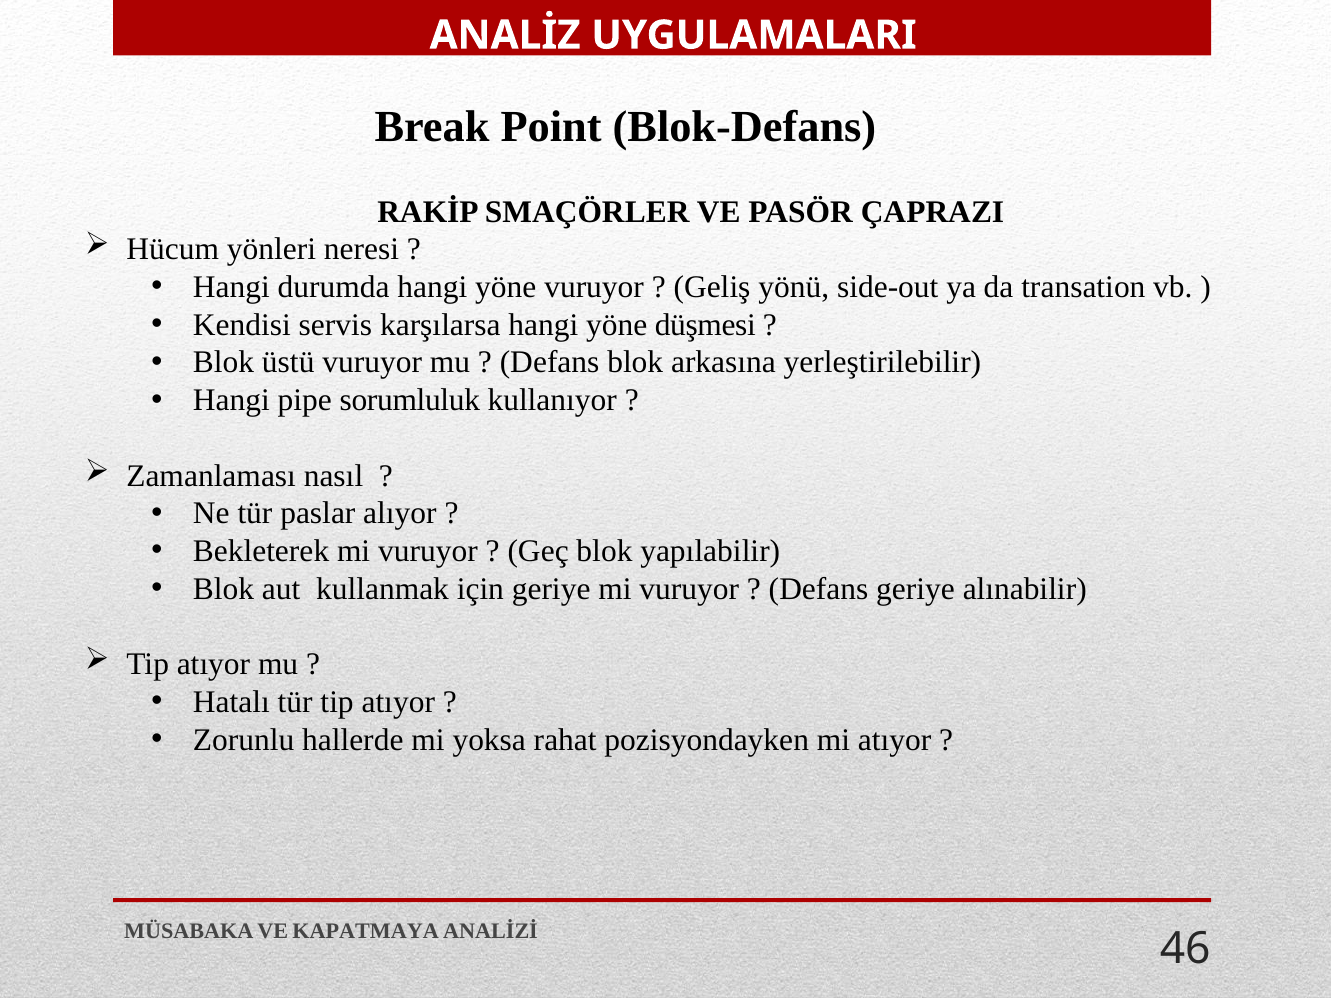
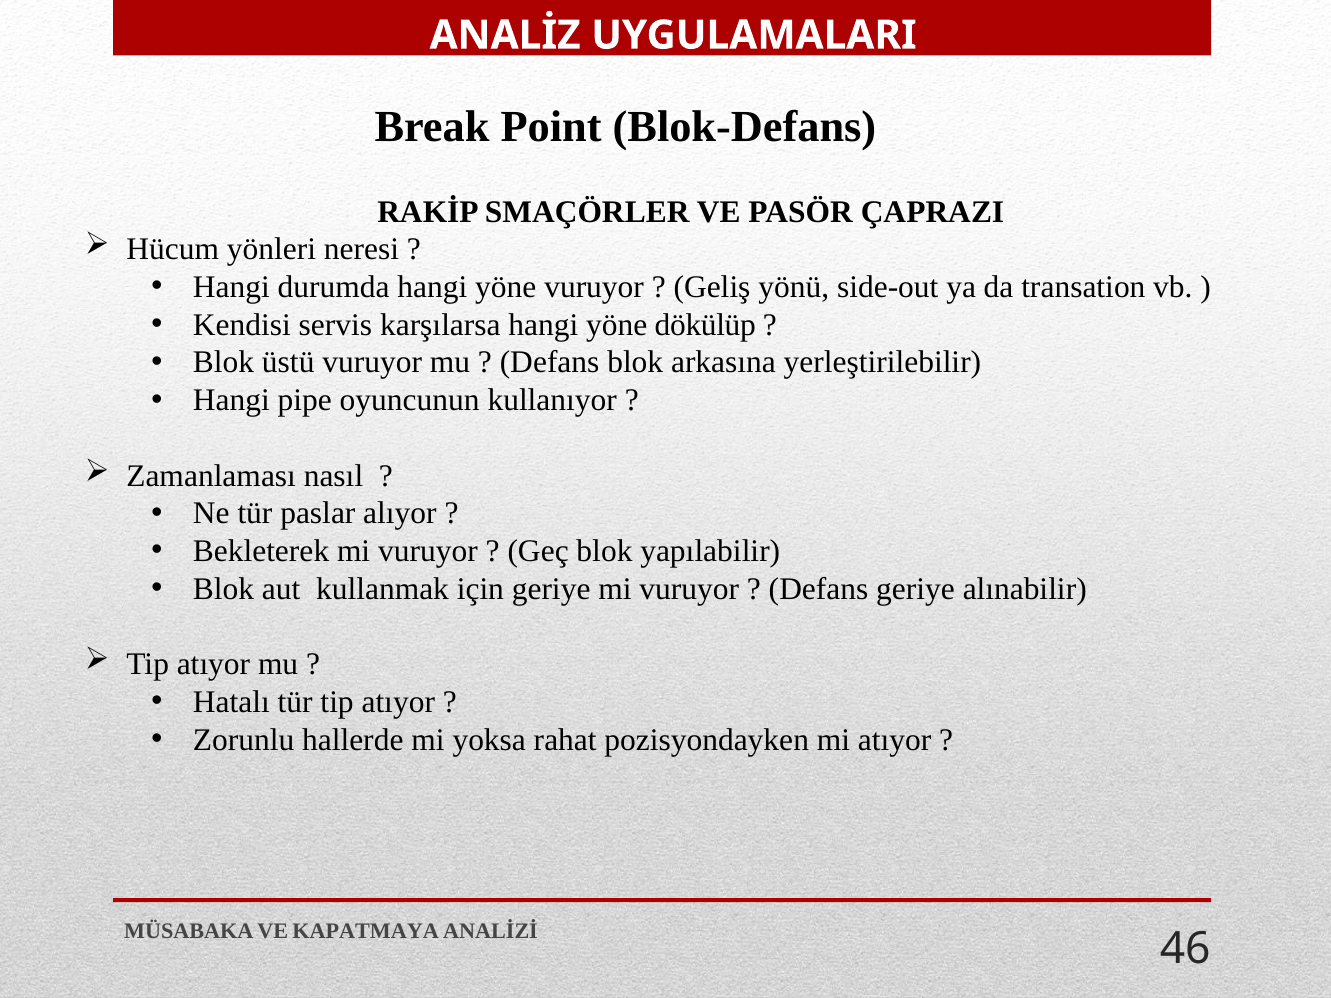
düşmesi: düşmesi -> dökülüp (705, 325)
sorumluluk: sorumluluk -> oyuncunun (410, 400)
